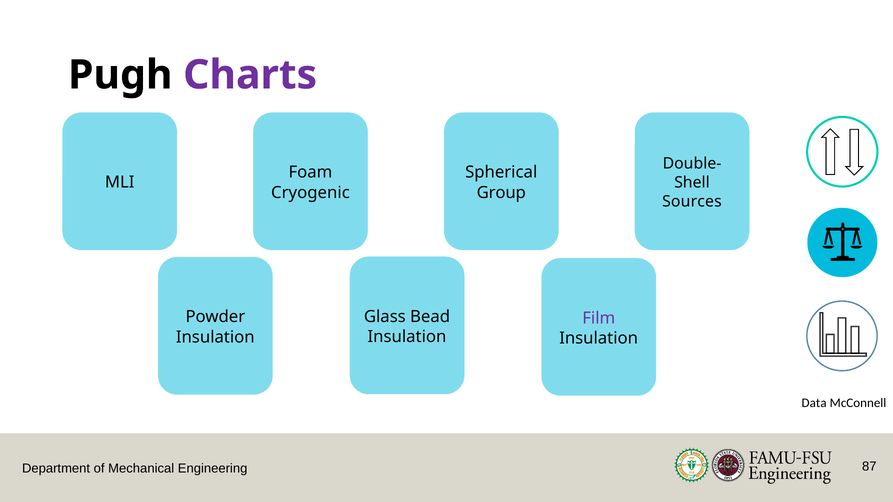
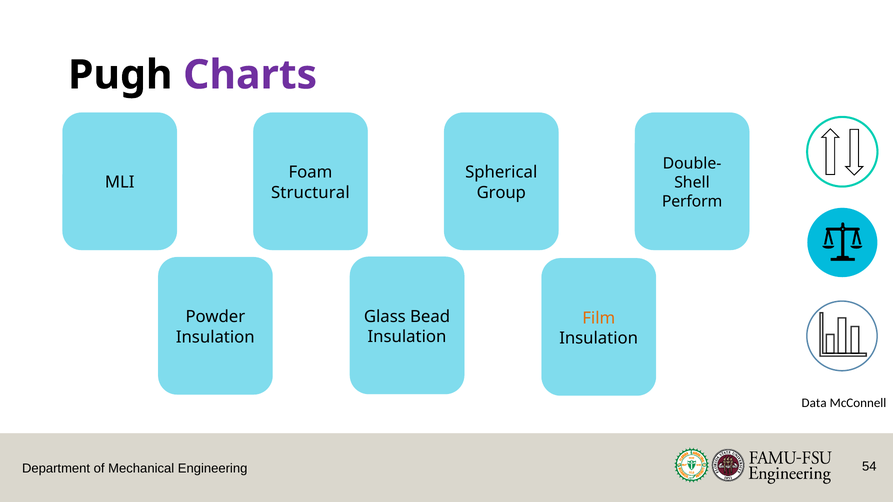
Cryogenic: Cryogenic -> Structural (310, 193)
Sources: Sources -> Perform (692, 202)
Film colour: purple -> orange (599, 318)
87: 87 -> 54 (869, 466)
